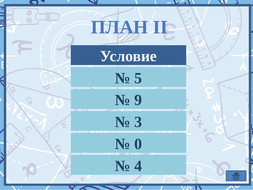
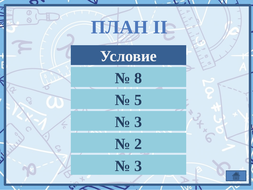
5: 5 -> 8 (138, 78)
9: 9 -> 5 (138, 100)
0: 0 -> 2 (138, 144)
4: 4 -> 3 (138, 166)
